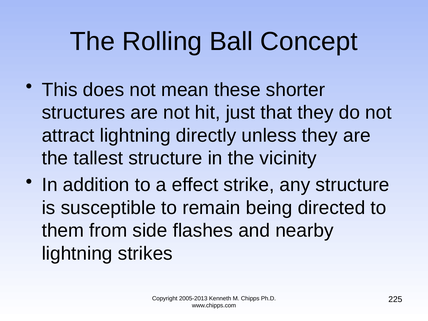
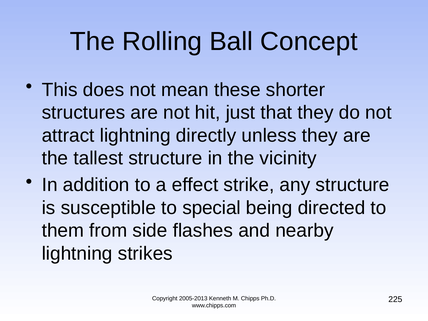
remain: remain -> special (212, 208)
